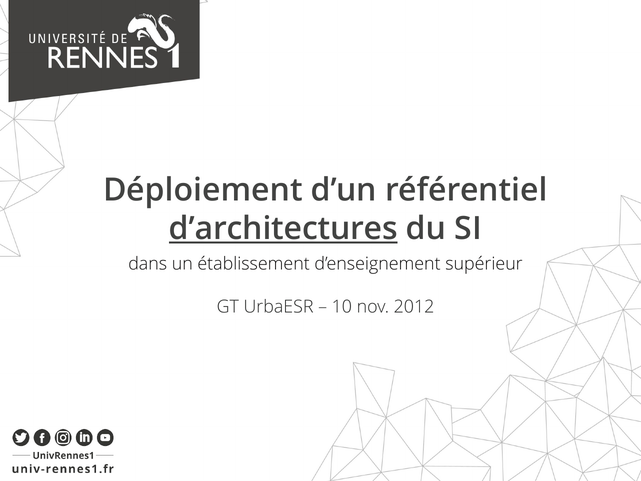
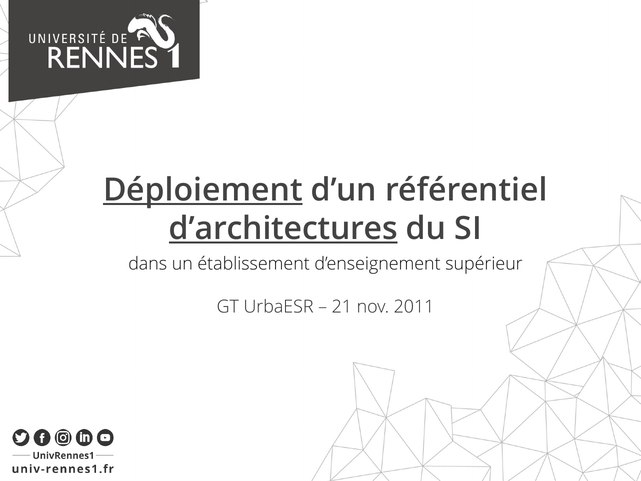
Déploiement underline: none -> present (203, 190)
10: 10 -> 21 (342, 306)
2012: 2012 -> 2011 (414, 306)
